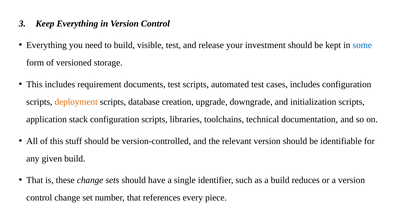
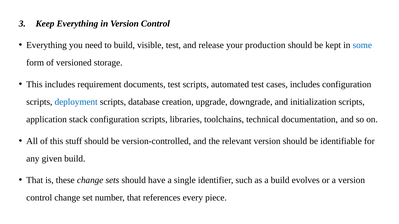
investment: investment -> production (265, 45)
deployment colour: orange -> blue (76, 102)
reduces: reduces -> evolves (306, 181)
